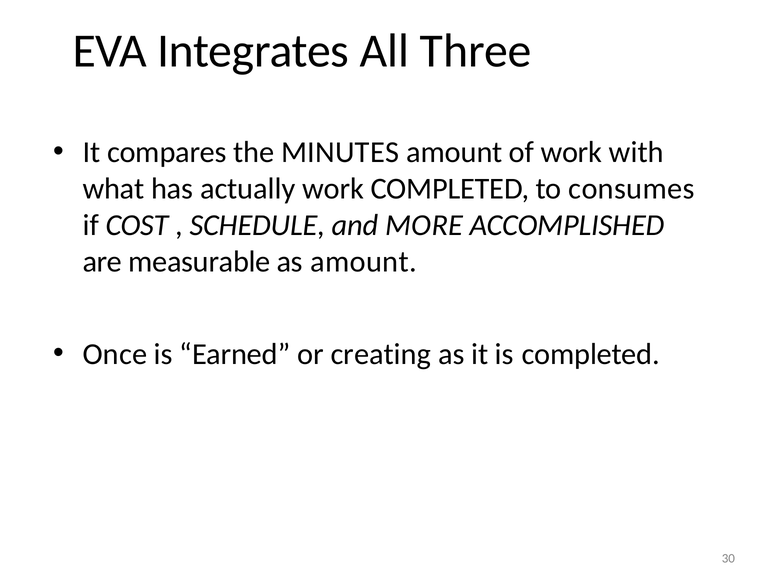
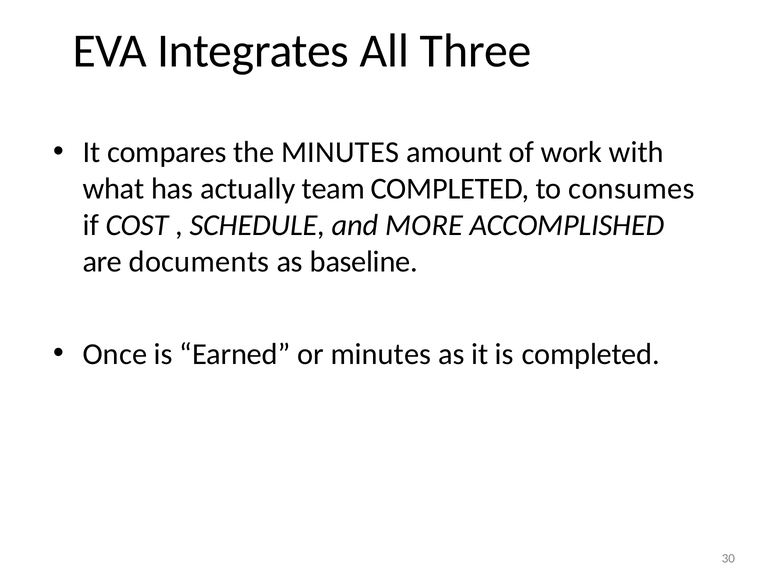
actually work: work -> team (333, 189)
measurable: measurable -> documents (199, 262)
as amount: amount -> baseline (364, 262)
or creating: creating -> minutes (381, 354)
